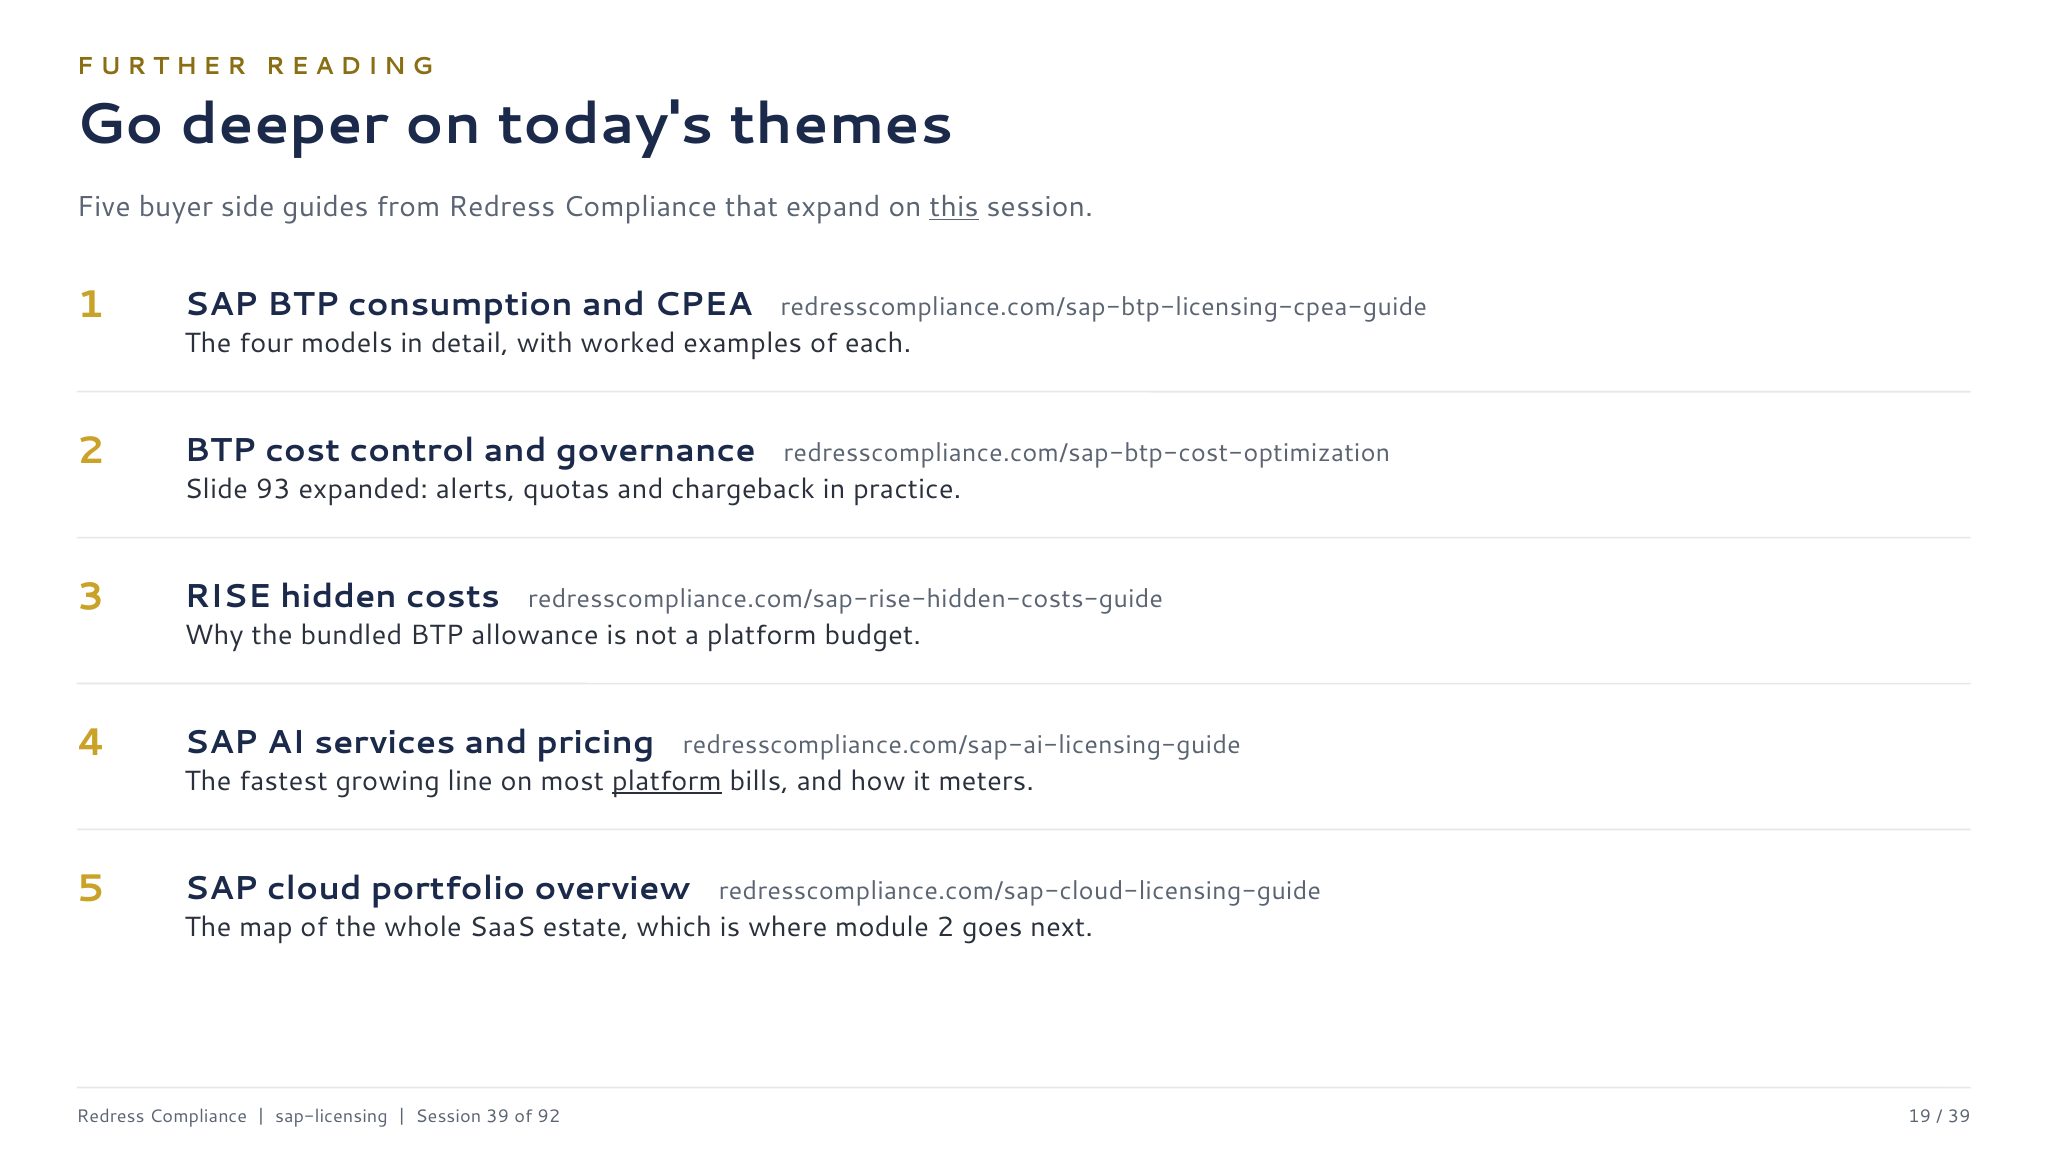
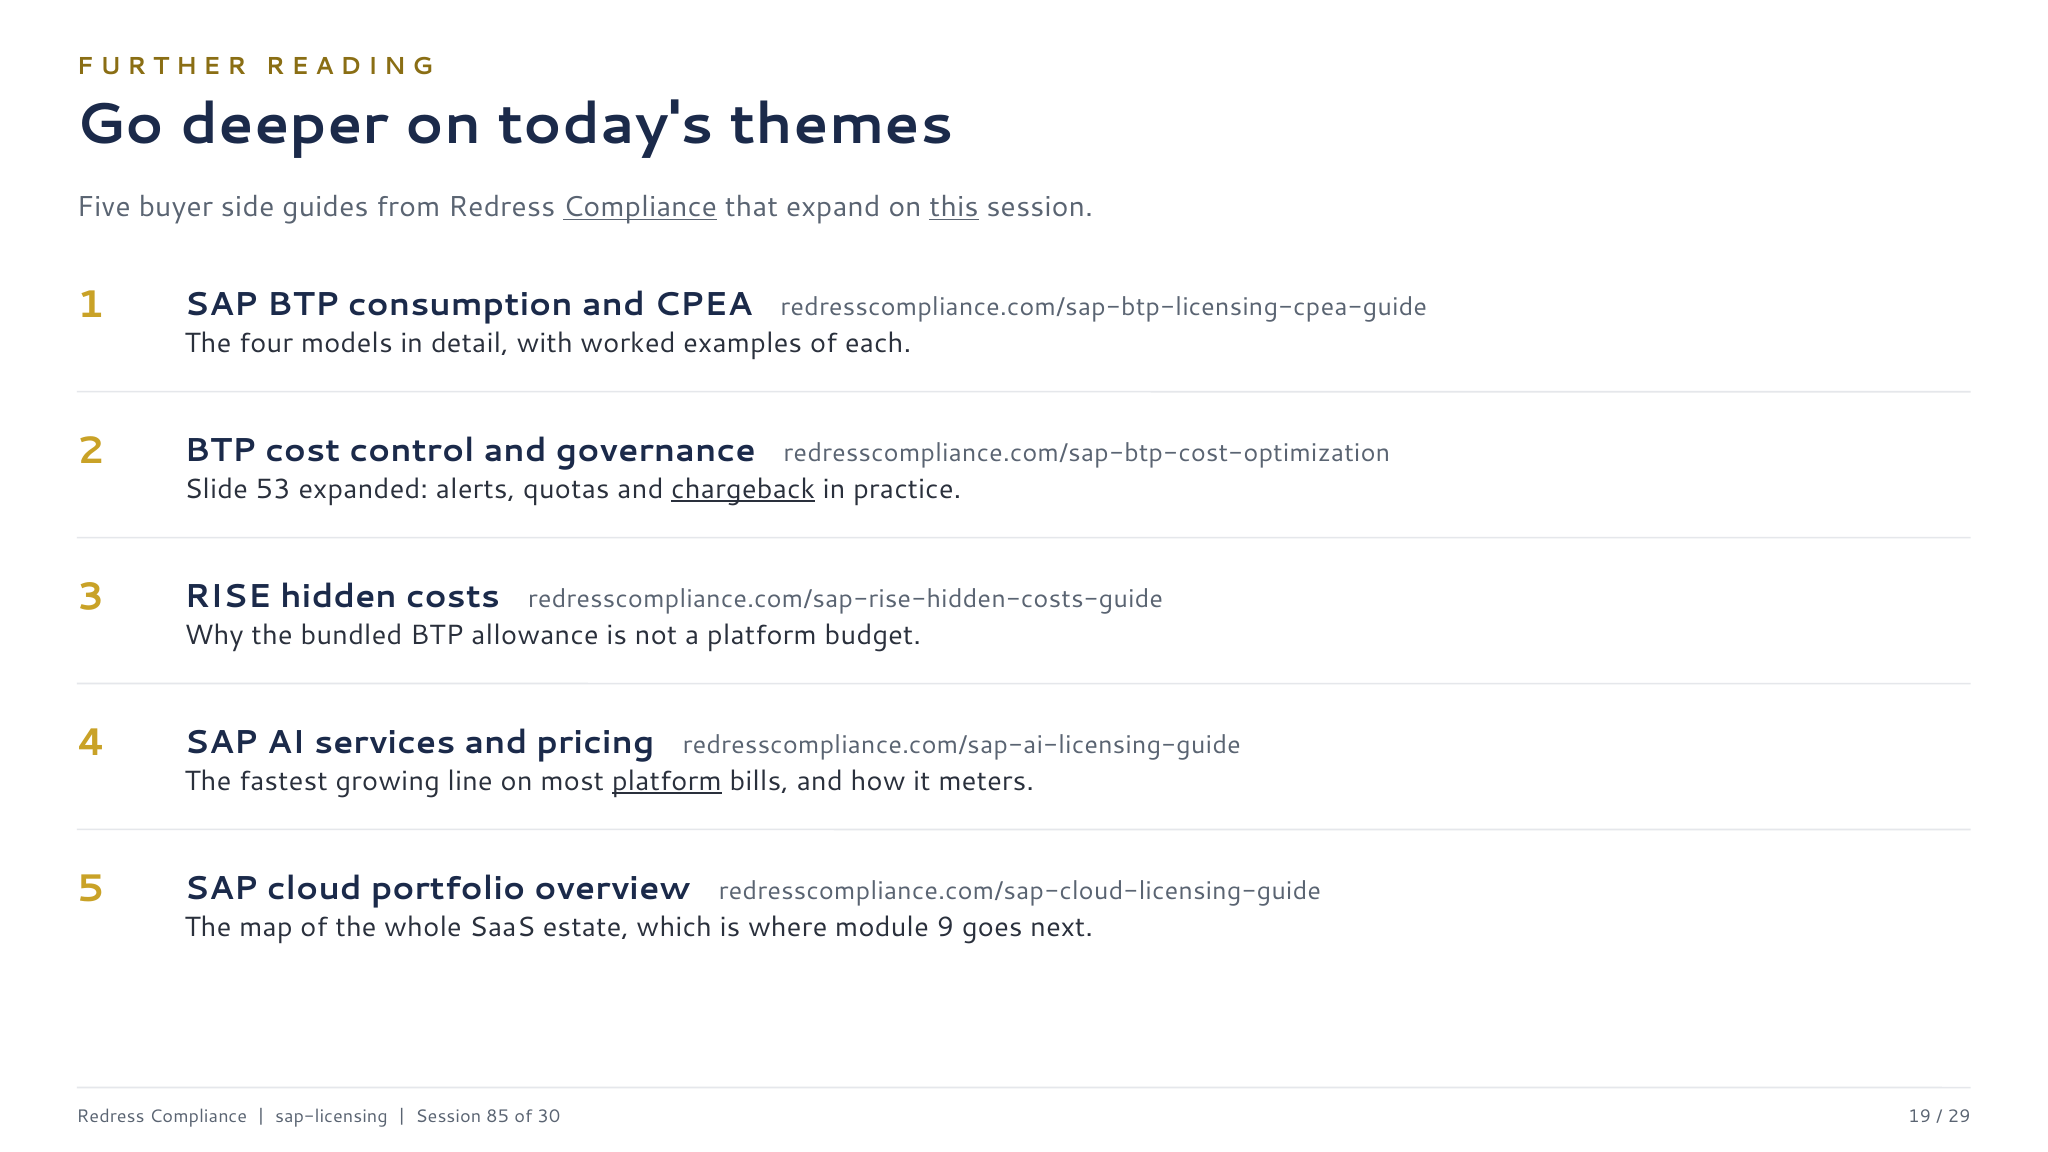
Compliance underline: none -> present (640, 207)
93: 93 -> 53 (273, 489)
chargeback underline: none -> present (743, 489)
module 2: 2 -> 9 (945, 927)
Session 39: 39 -> 85 (498, 1116)
92: 92 -> 30 (549, 1116)
39: 39 -> 29 (1959, 1116)
